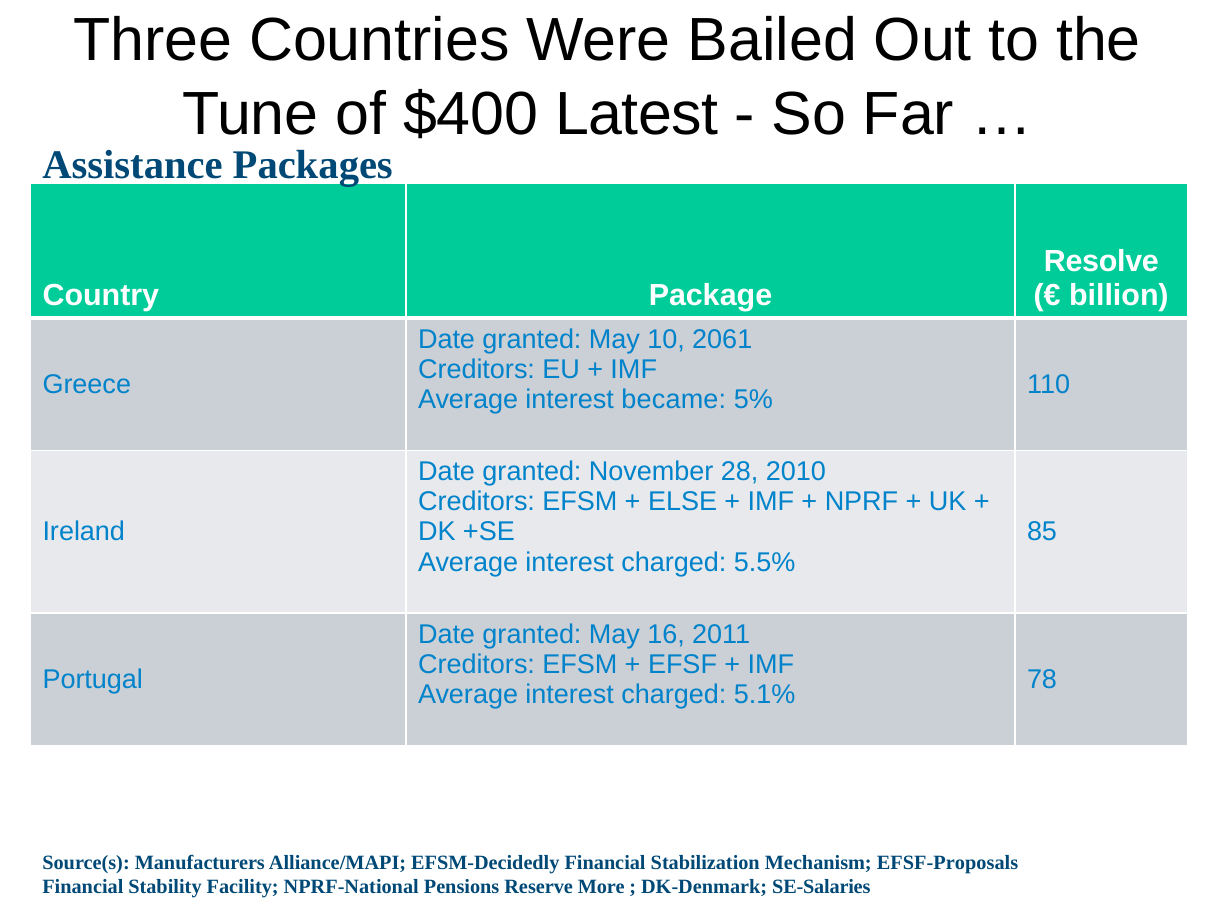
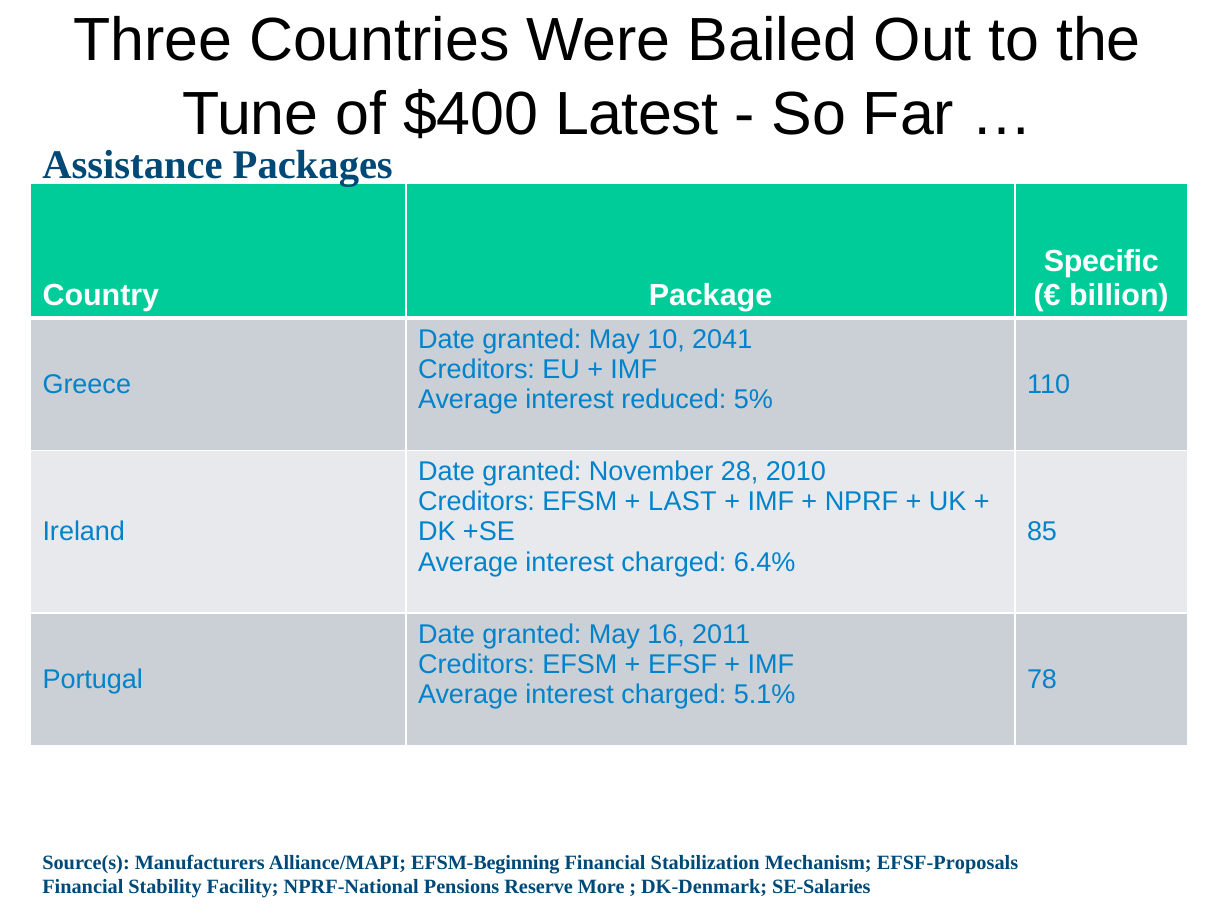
Resolve: Resolve -> Specific (1101, 261)
2061: 2061 -> 2041 (722, 339)
became: became -> reduced (674, 399)
ELSE: ELSE -> LAST (682, 502)
5.5%: 5.5% -> 6.4% (765, 562)
EFSM-Decidedly: EFSM-Decidedly -> EFSM-Beginning (485, 862)
